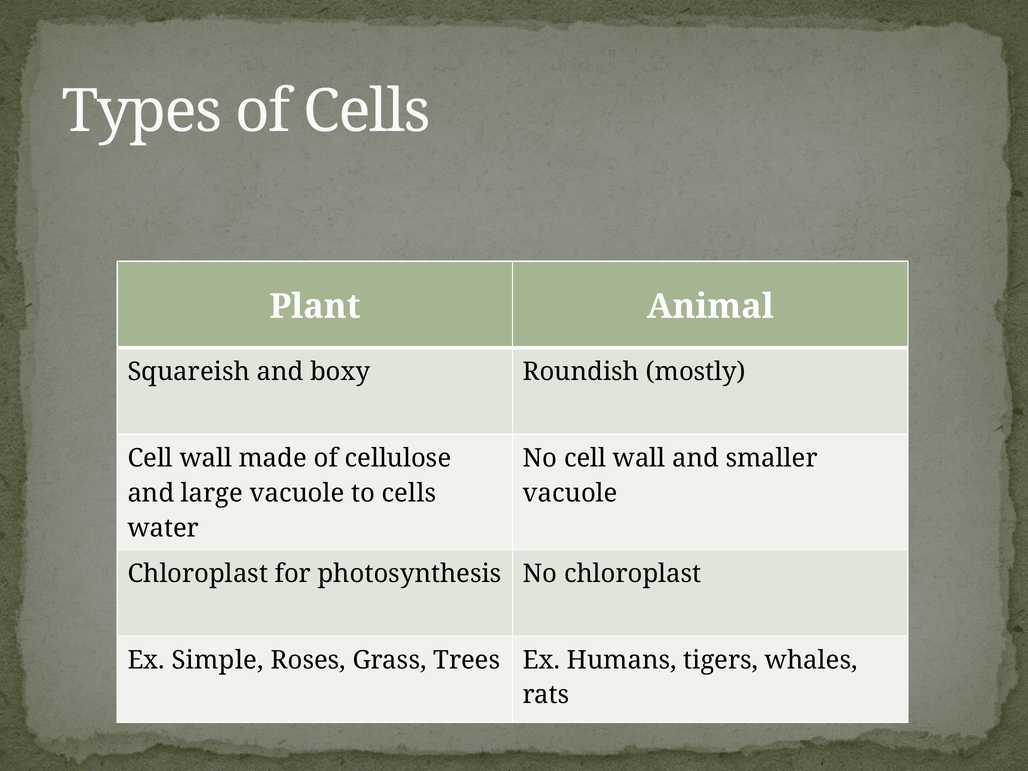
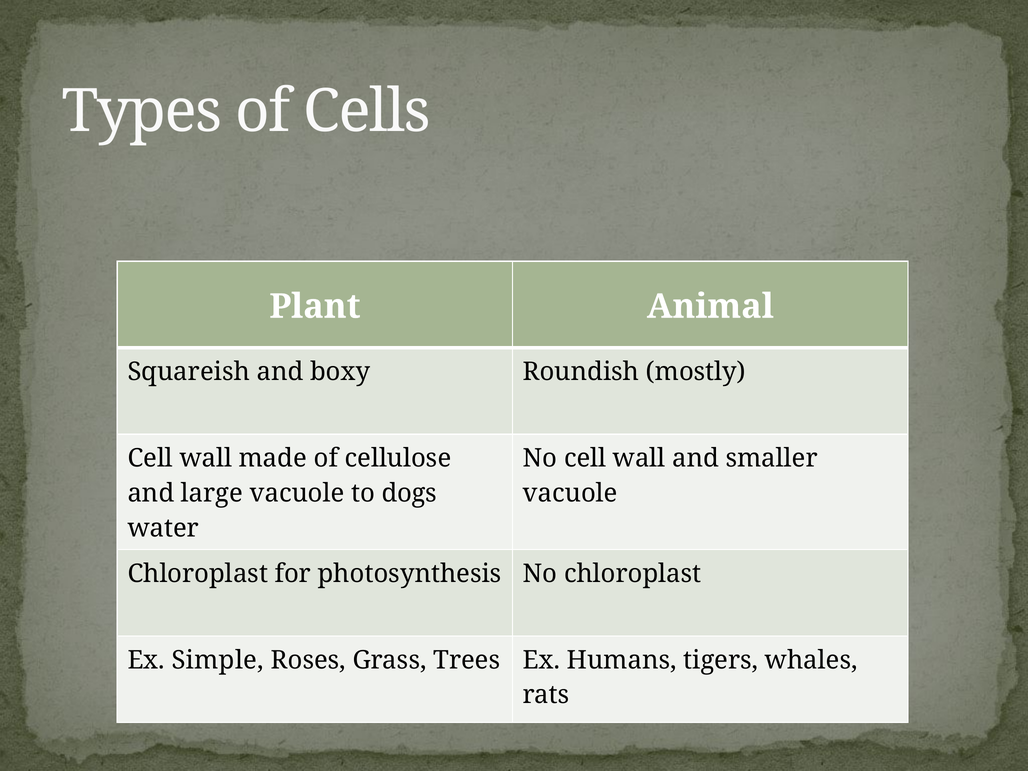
to cells: cells -> dogs (409, 493)
